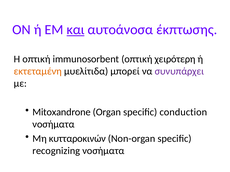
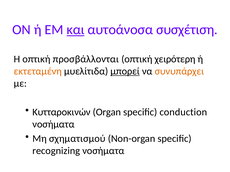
έκπτωσης: έκπτωσης -> συσχέτιση (187, 30)
immunosorbent: immunosorbent -> προσβάλλονται (86, 59)
μπορεί underline: none -> present (125, 71)
συνυπάρχει colour: purple -> orange (179, 71)
Mitoxandrone: Mitoxandrone -> Κυτταροκινών (61, 112)
κυτταροκινών: κυτταροκινών -> σχηματισμού (77, 139)
